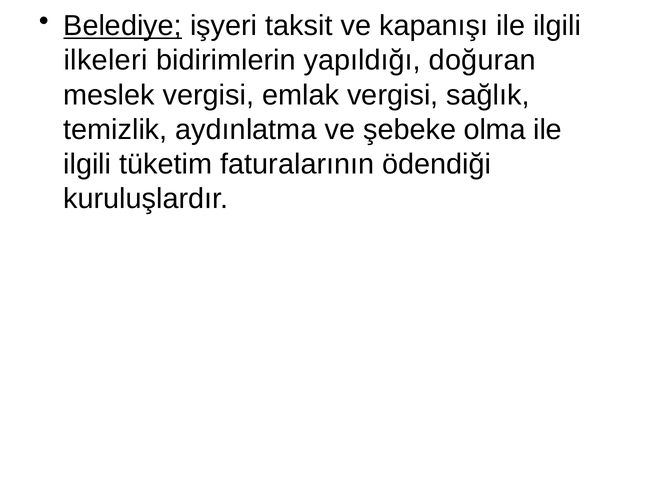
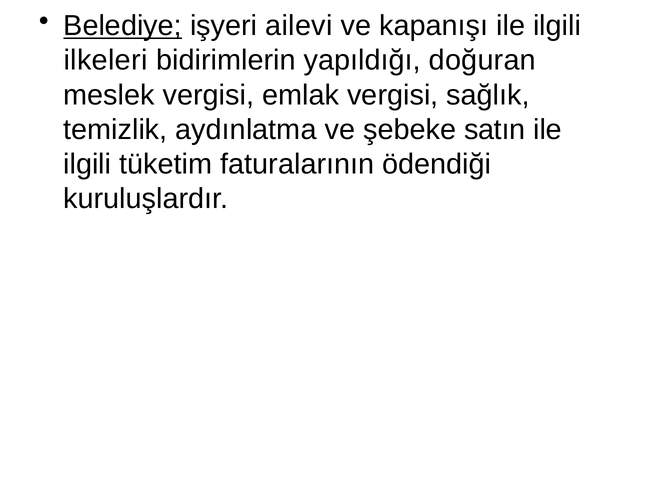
taksit: taksit -> ailevi (299, 26)
olma: olma -> satın (495, 130)
